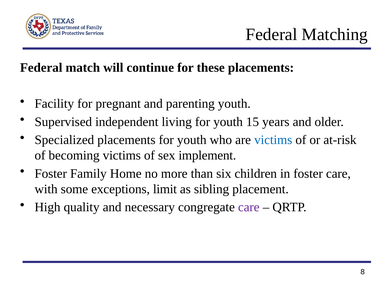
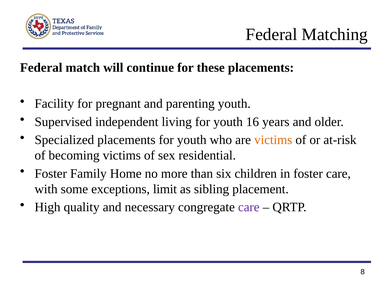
15: 15 -> 16 (253, 122)
victims colour: blue -> orange (273, 140)
implement: implement -> residential (207, 155)
